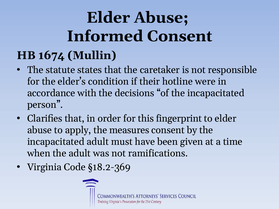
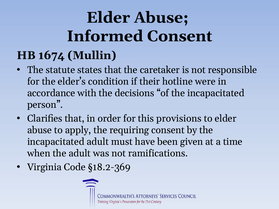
fingerprint: fingerprint -> provisions (179, 119)
measures: measures -> requiring (129, 130)
